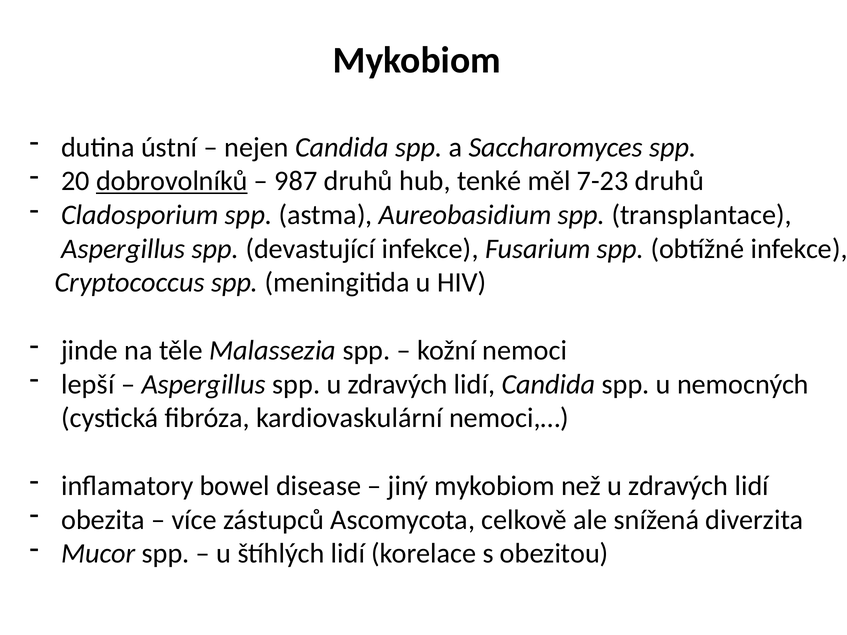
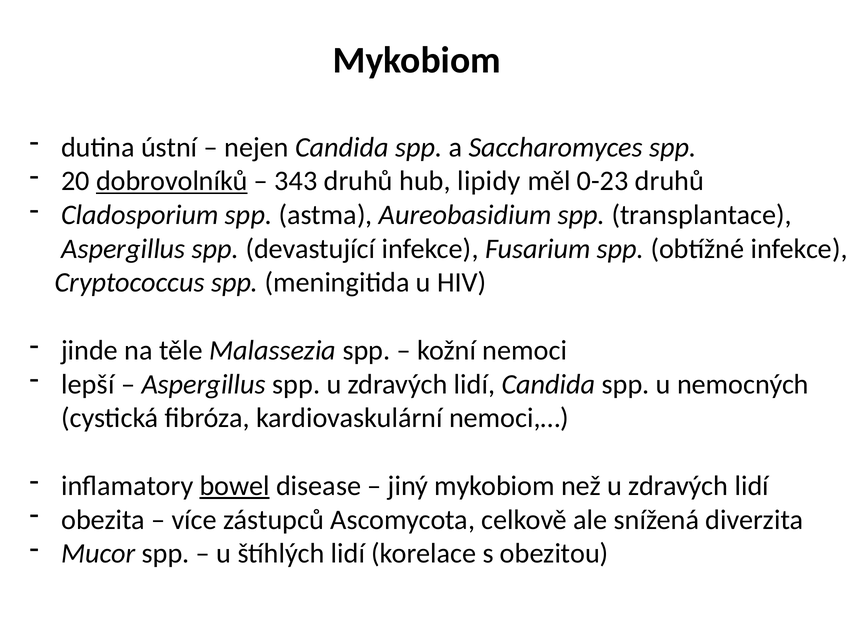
987: 987 -> 343 (296, 181)
tenké: tenké -> lipidy (489, 181)
7-23: 7-23 -> 0-23 (603, 181)
bowel underline: none -> present (235, 486)
